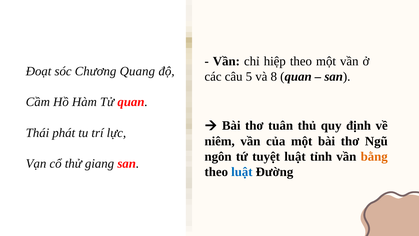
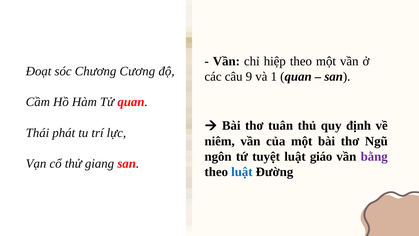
Quang: Quang -> Cương (137, 71)
5: 5 -> 9 (249, 76)
8: 8 -> 1 (274, 76)
tỉnh: tỉnh -> giáo (321, 156)
bằng colour: orange -> purple (374, 156)
